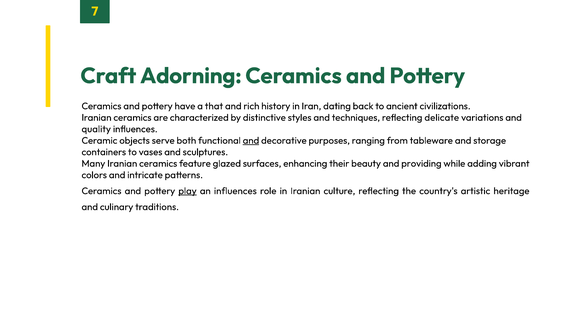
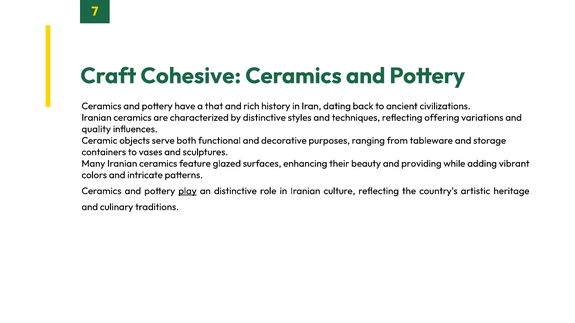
Adorning: Adorning -> Cohesive (191, 76)
delicate: delicate -> offering (442, 118)
and underline: present -> none (251, 141)
an influences: influences -> distinctive (235, 191)
